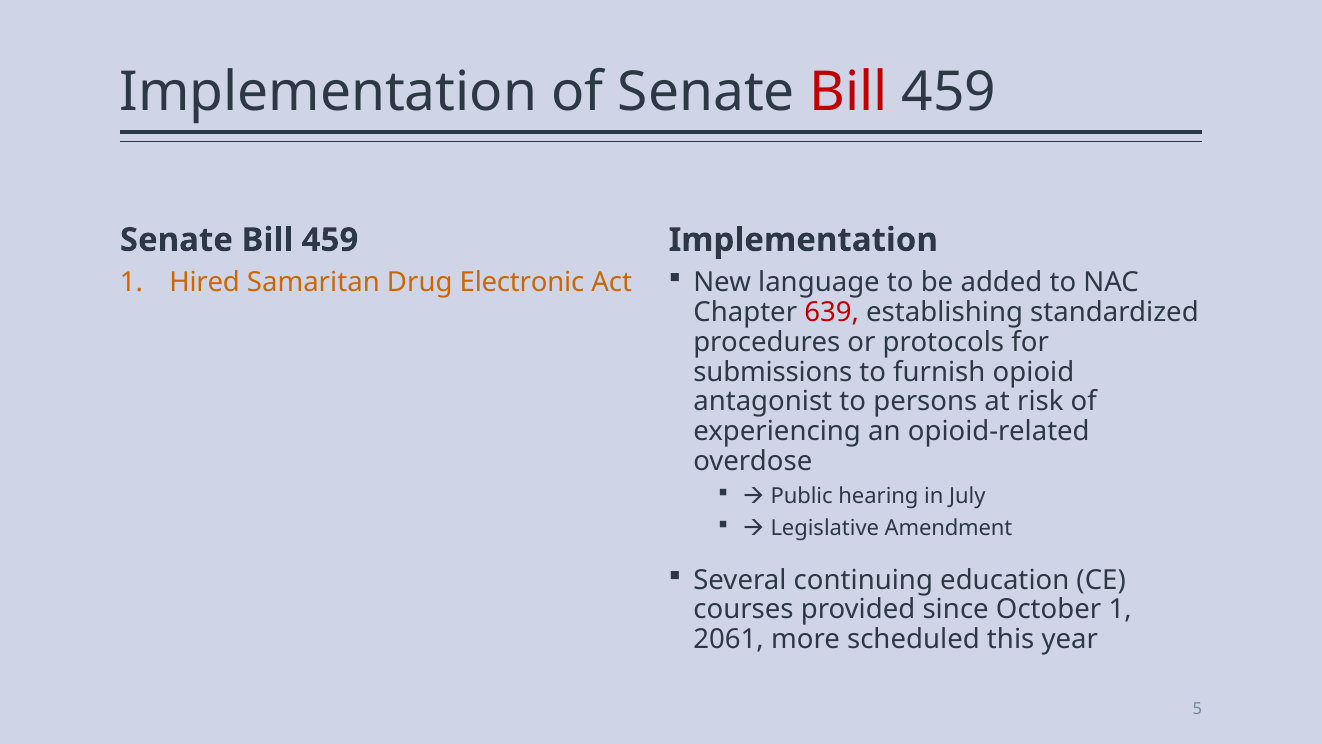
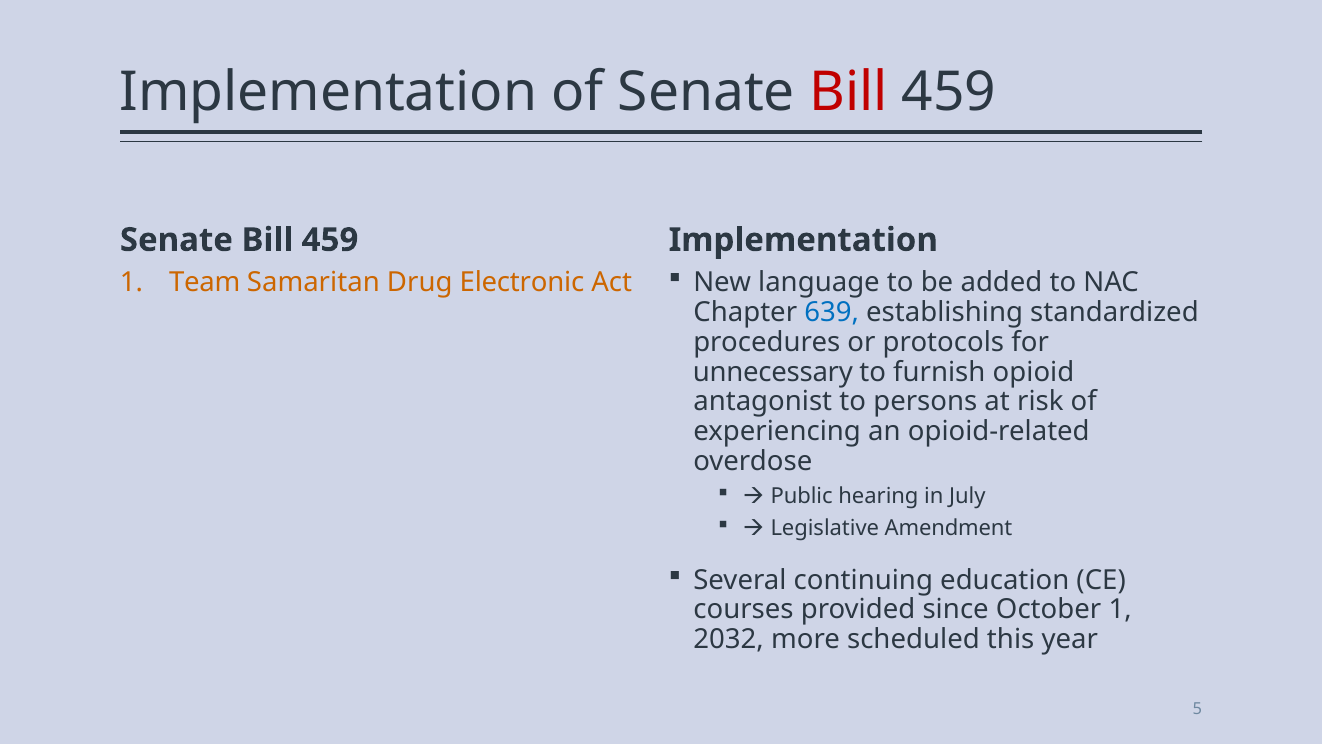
Hired: Hired -> Team (205, 283)
639 colour: red -> blue (832, 312)
submissions: submissions -> unnecessary (773, 372)
2061: 2061 -> 2032 (729, 639)
